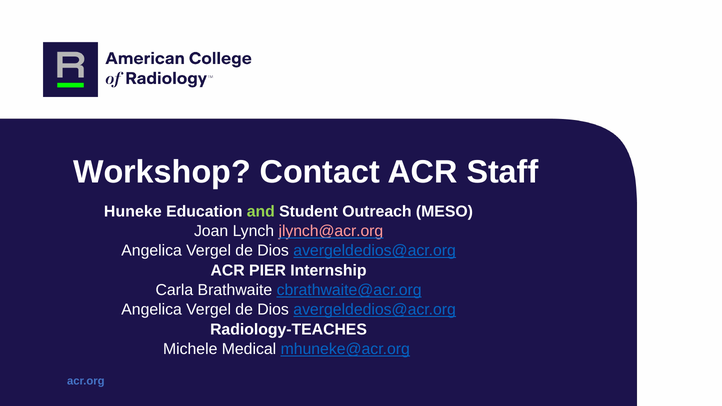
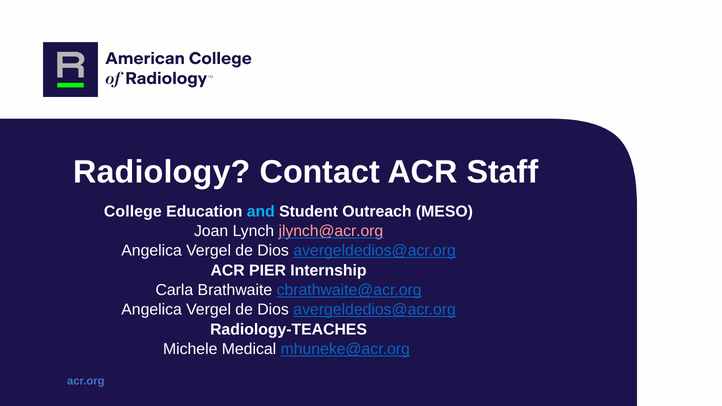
Workshop: Workshop -> Radiology (162, 172)
Huneke: Huneke -> College (133, 211)
and colour: light green -> light blue (261, 211)
